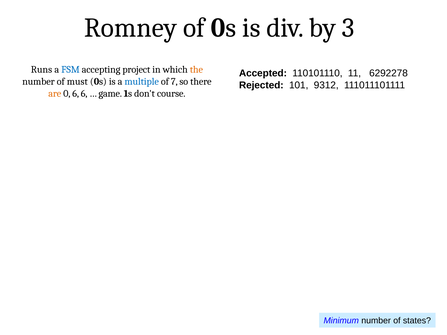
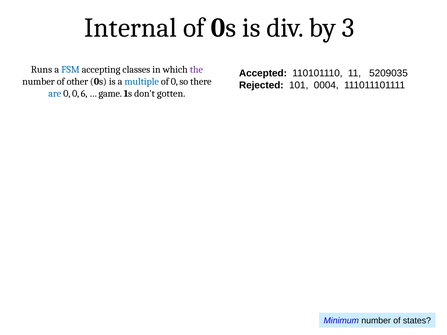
Romney: Romney -> Internal (131, 28)
project: project -> classes (136, 70)
the colour: orange -> purple (196, 70)
6292278: 6292278 -> 5209035 (388, 73)
must: must -> other (77, 82)
of 7: 7 -> 0 (174, 82)
9312: 9312 -> 0004 (326, 85)
are colour: orange -> blue (55, 94)
0 6: 6 -> 0 (76, 94)
course: course -> gotten (171, 94)
